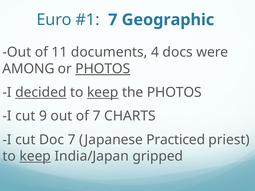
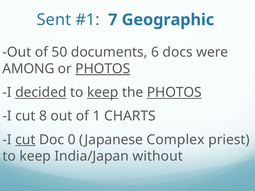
Euro: Euro -> Sent (54, 20)
11: 11 -> 50 (59, 52)
4: 4 -> 6 (155, 52)
PHOTOS underline: none -> present (174, 93)
9: 9 -> 8 (43, 116)
of 7: 7 -> 1 (97, 116)
cut underline: none -> present (25, 140)
Doc 7: 7 -> 0 (72, 140)
Practiced: Practiced -> Complex (176, 140)
keep underline: present -> none (35, 156)
gripped: gripped -> without (158, 156)
